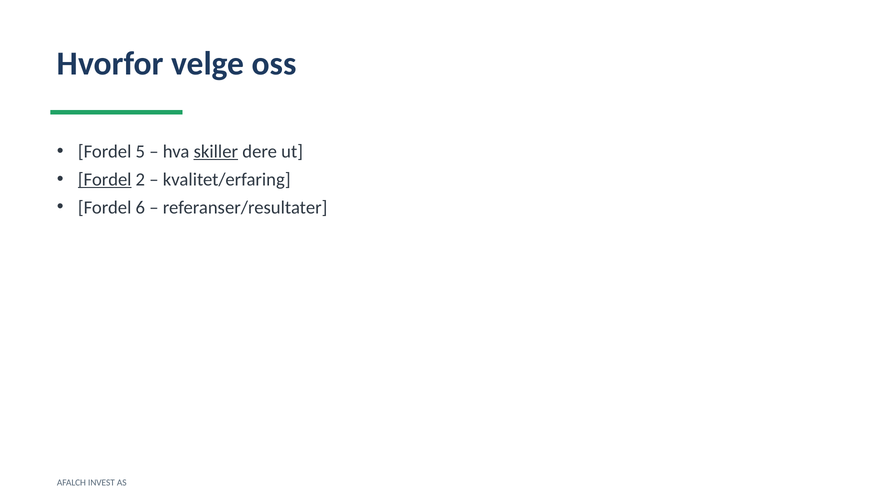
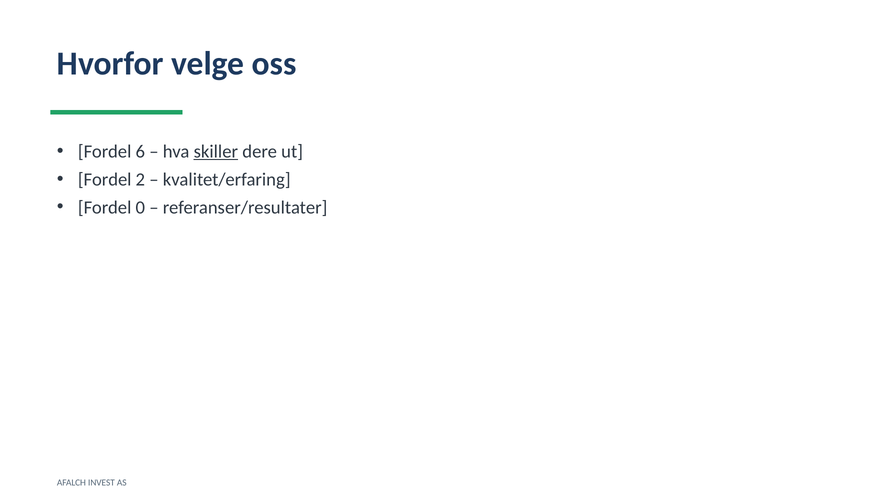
5: 5 -> 6 (140, 152)
Fordel underline: present -> none (105, 180)
6: 6 -> 0 (140, 208)
